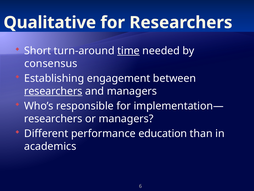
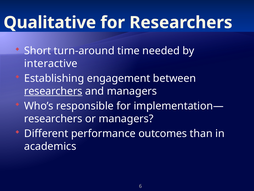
time underline: present -> none (128, 51)
consensus: consensus -> interactive (51, 63)
education: education -> outcomes (163, 133)
